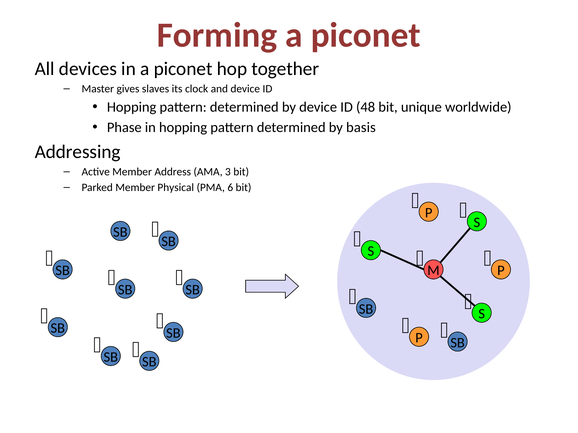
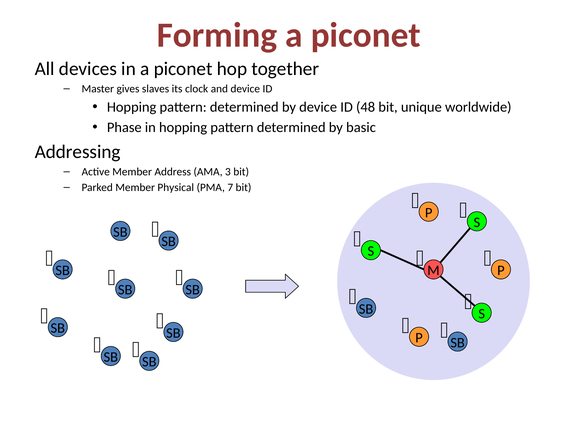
basis: basis -> basic (361, 128)
6: 6 -> 7 (230, 188)
